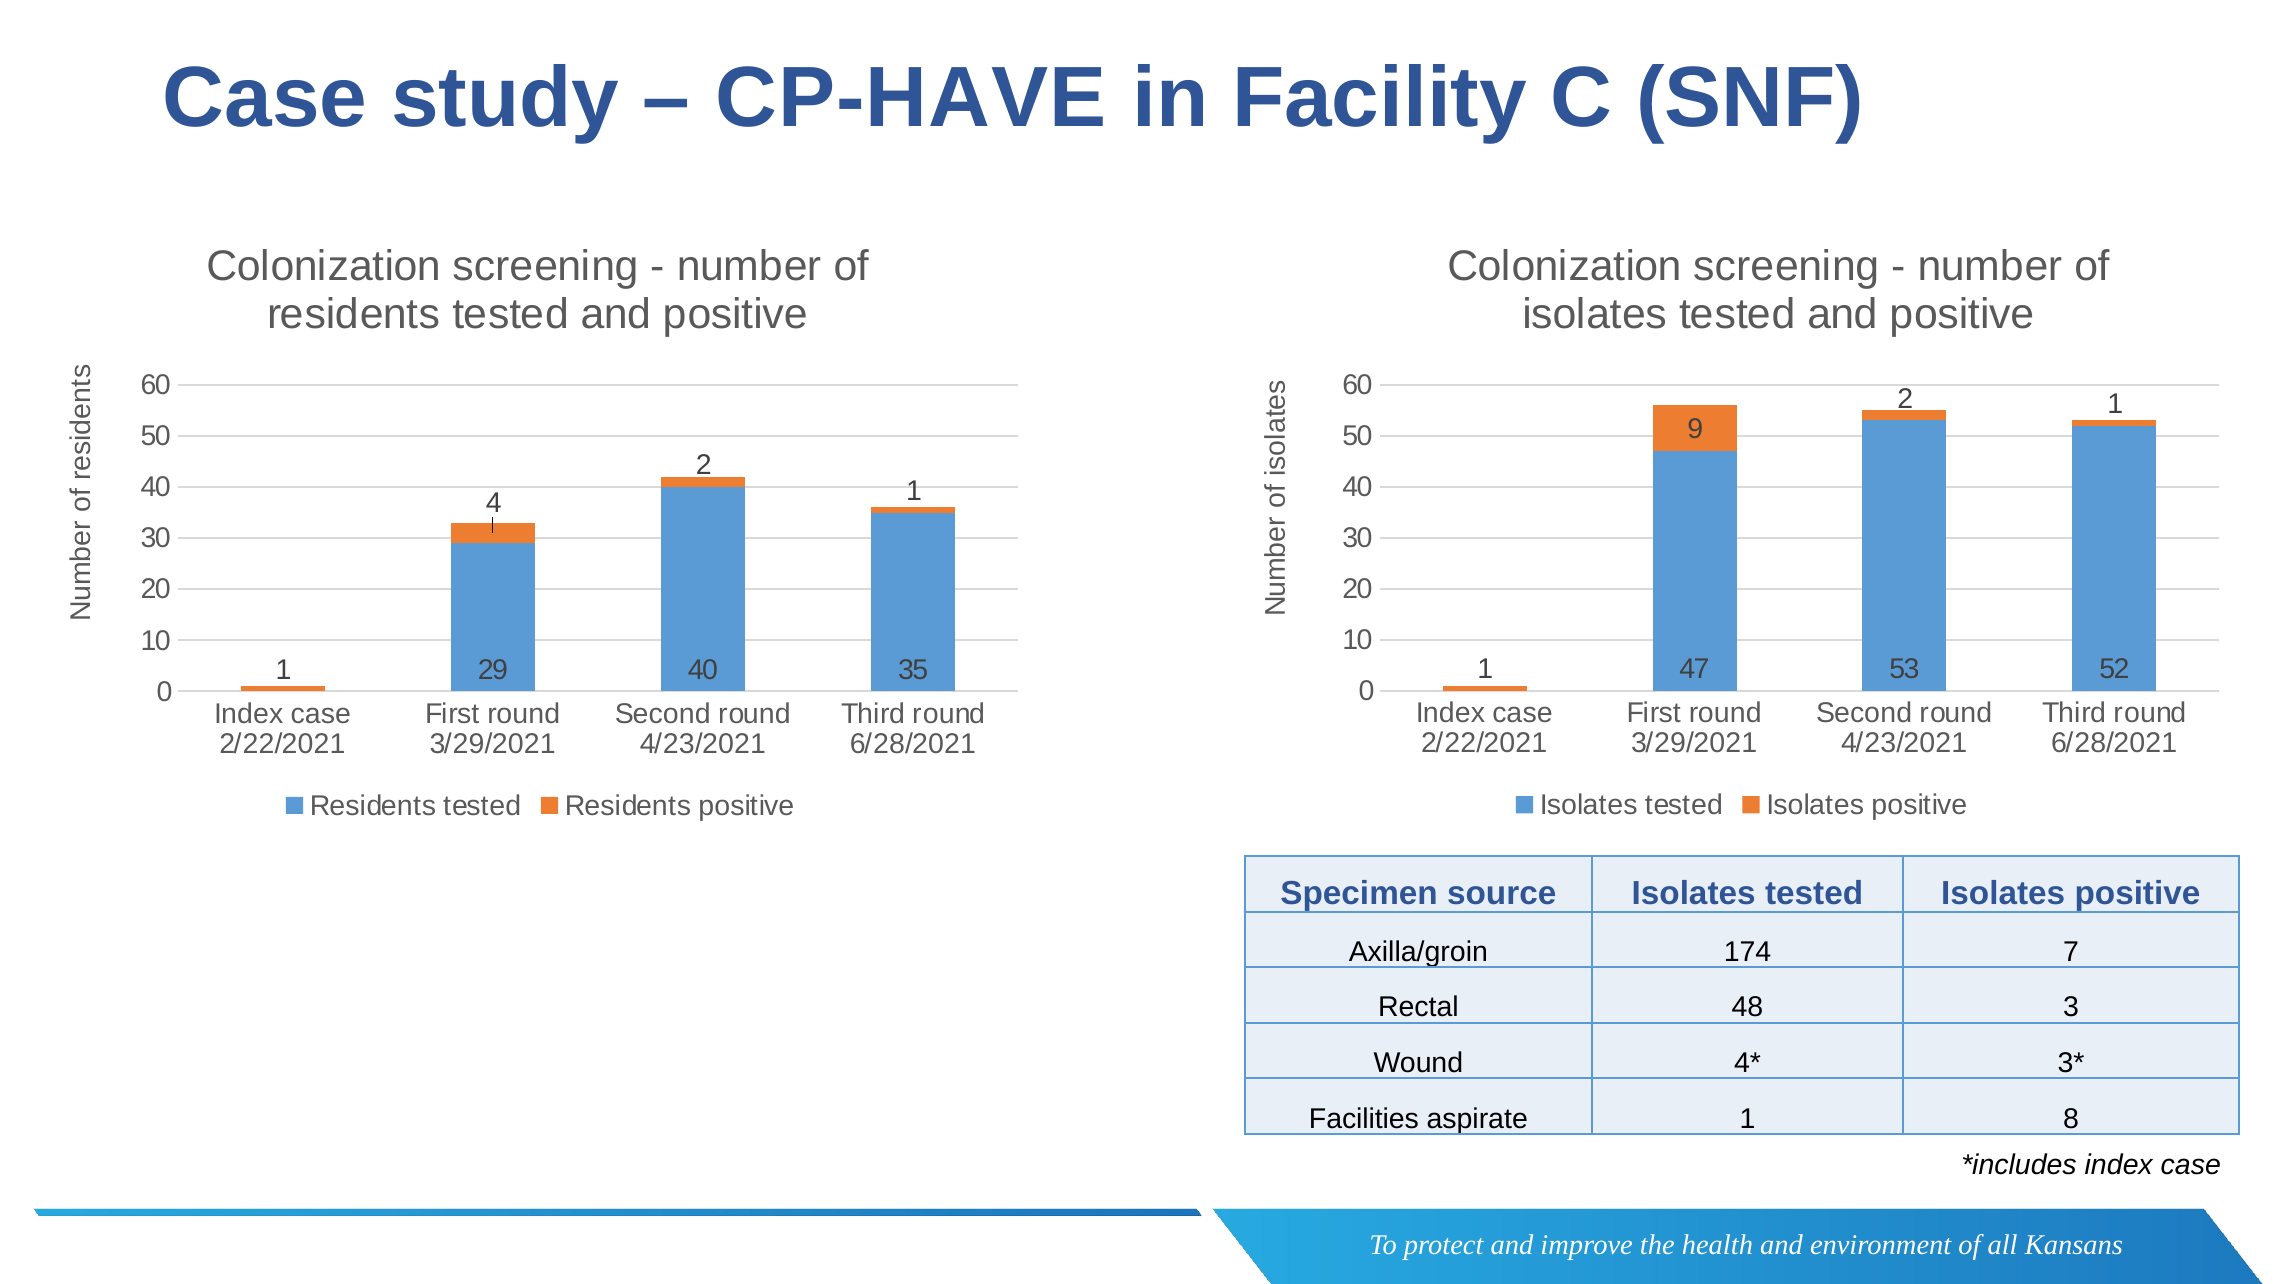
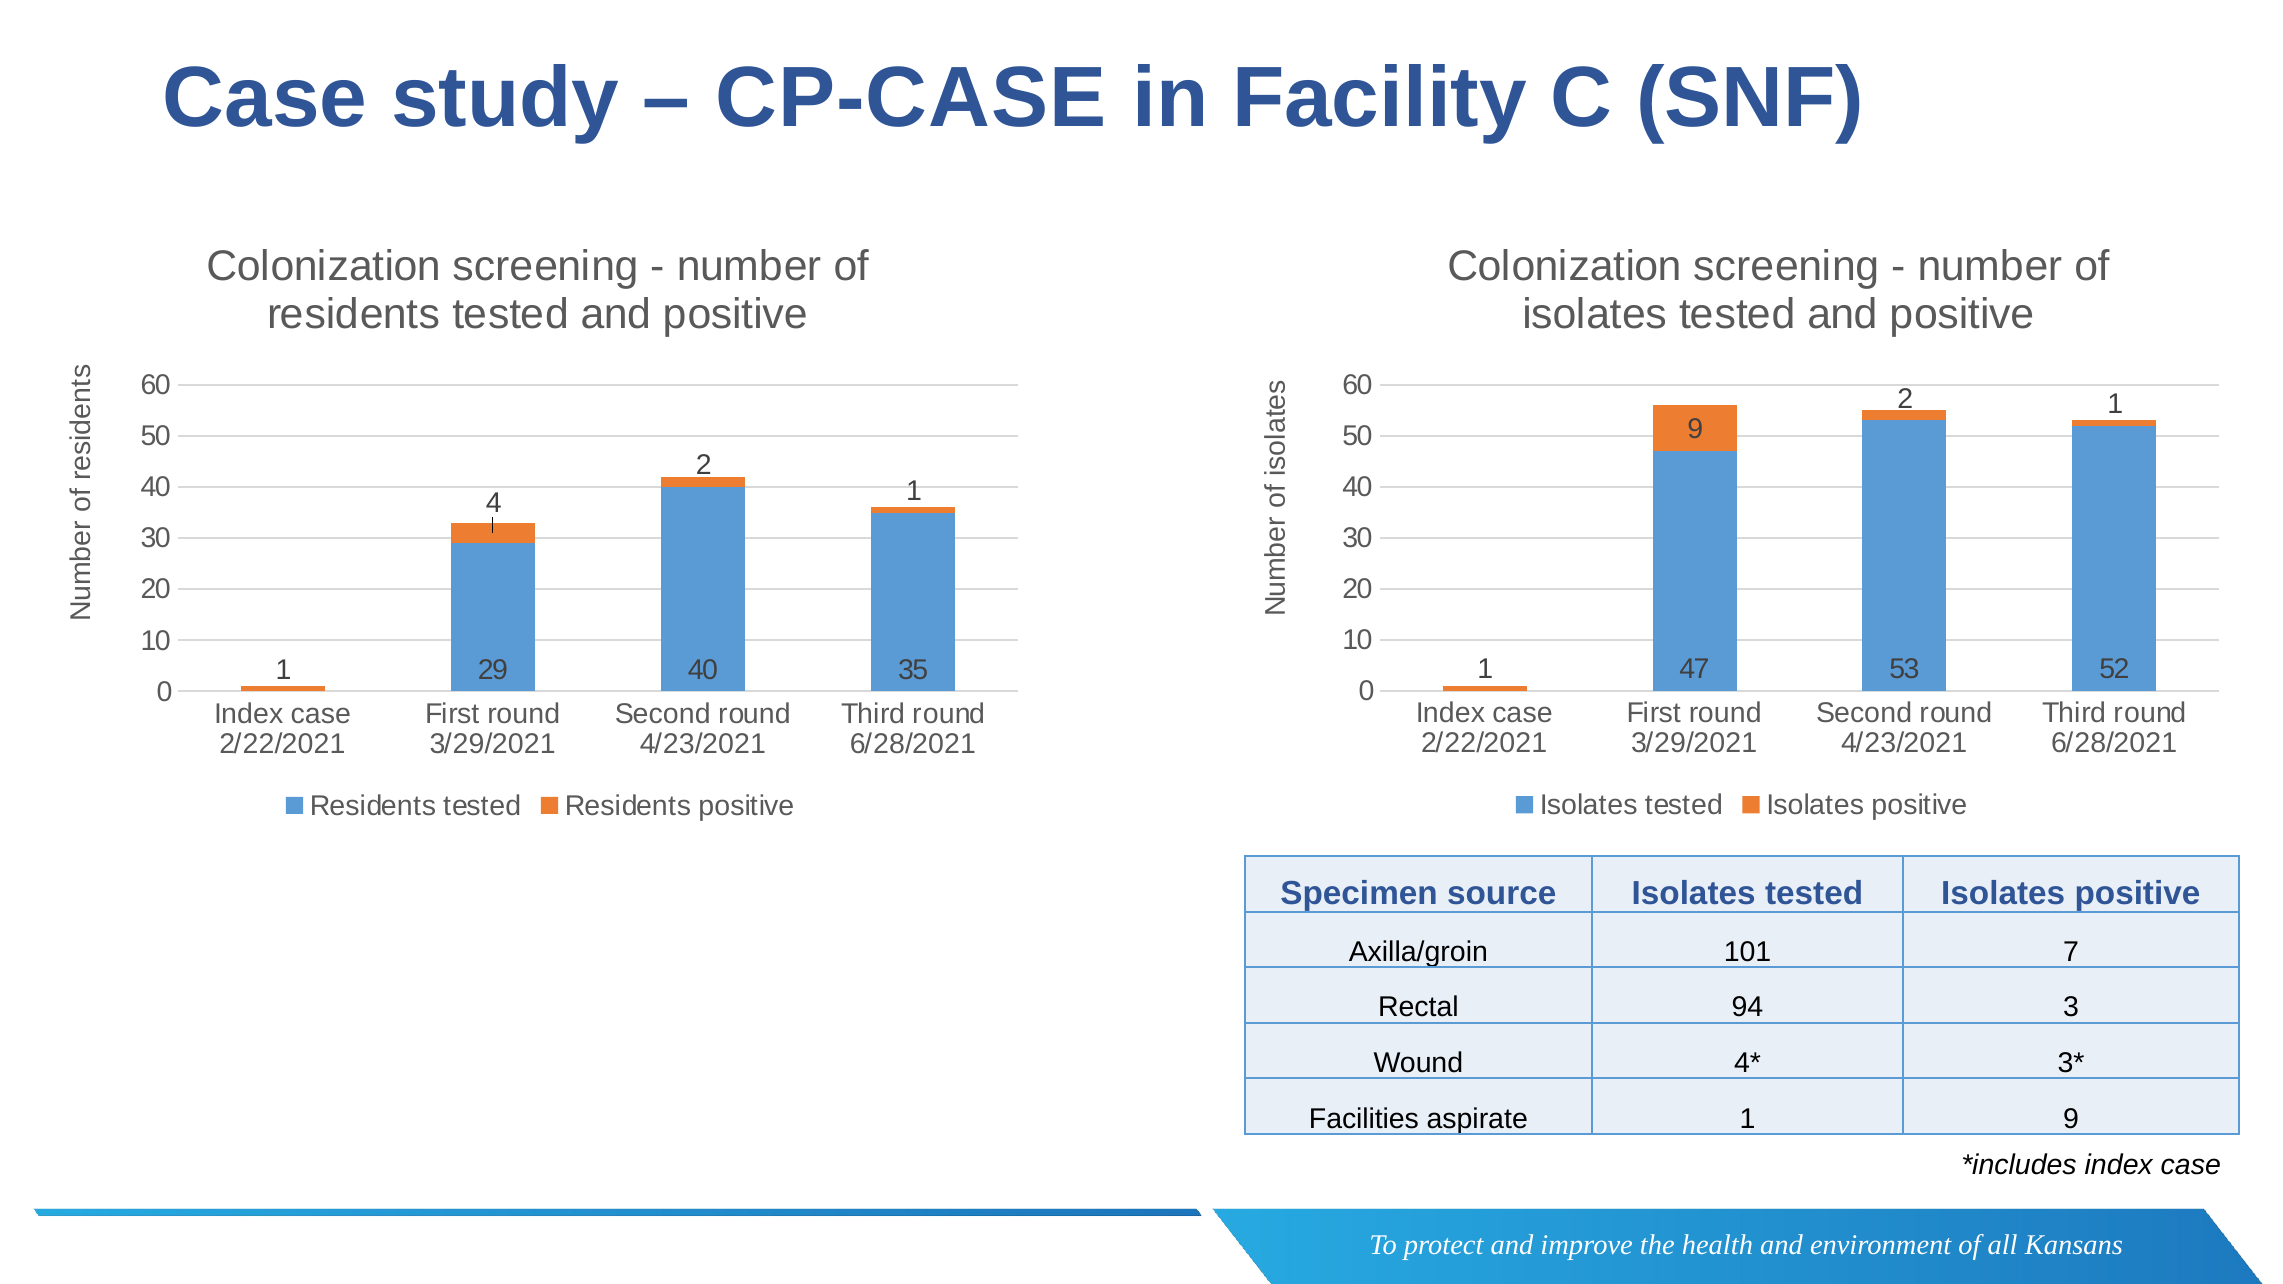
CP-HAVE: CP-HAVE -> CP-CASE (911, 99)
174: 174 -> 101 (1748, 952)
48: 48 -> 94 (1748, 1008)
aspirate 1 8: 8 -> 9 (2071, 1119)
